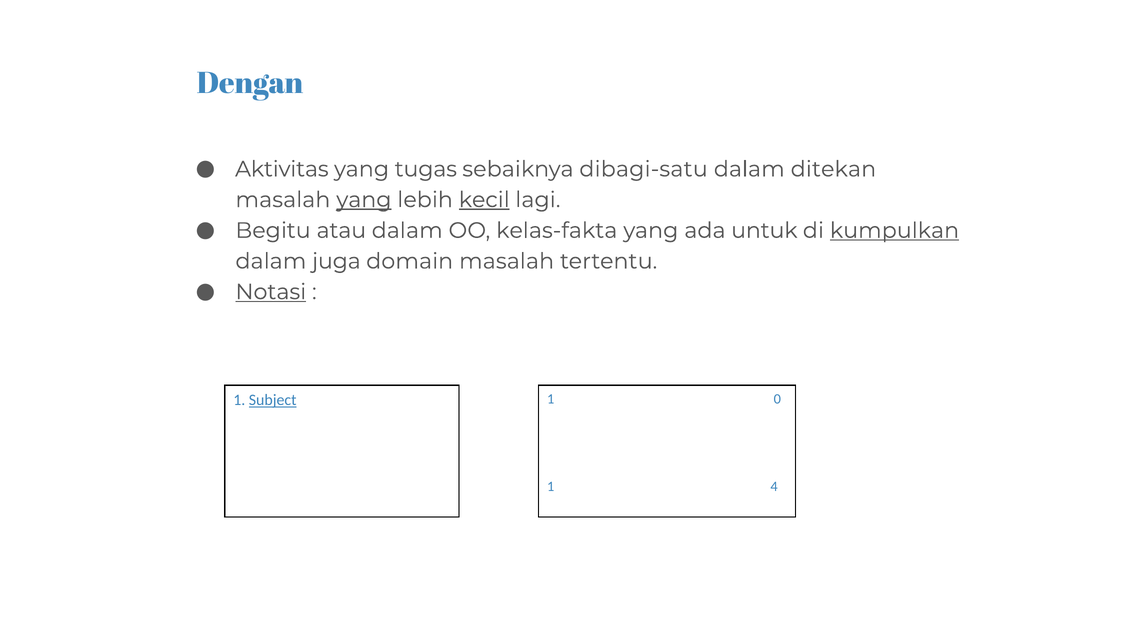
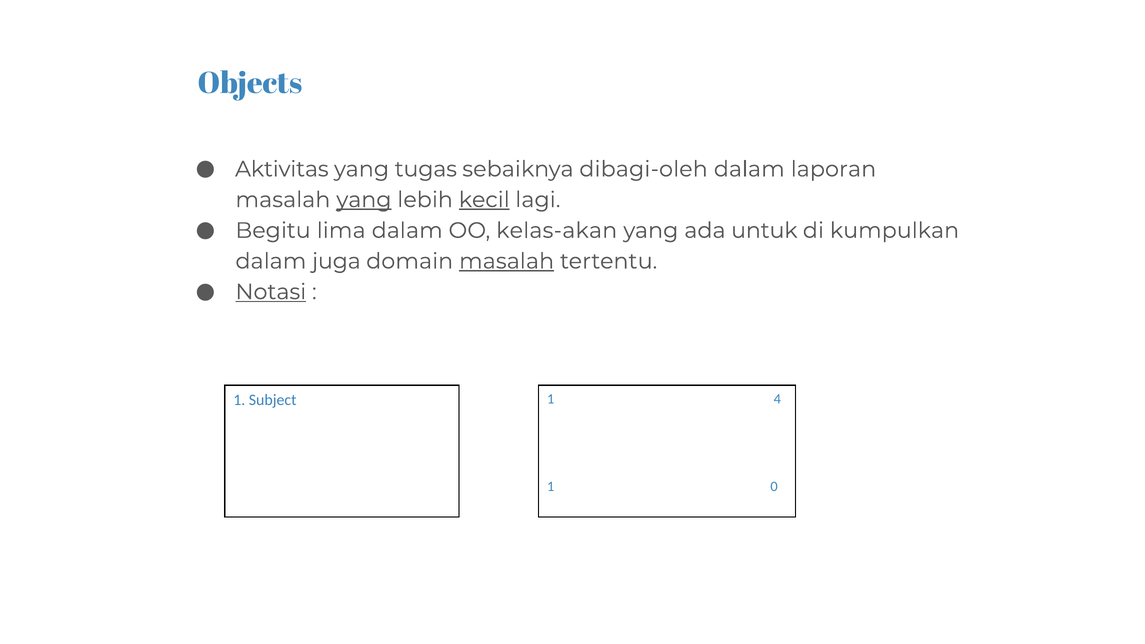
Dengan: Dengan -> Objects (250, 83)
dibagi-satu: dibagi-satu -> dibagi-oleh (644, 169)
ditekan: ditekan -> laporan (833, 169)
atau: atau -> lima (341, 231)
kelas-fakta: kelas-fakta -> kelas-akan (557, 231)
kumpulkan underline: present -> none (894, 231)
masalah underline: none -> present (507, 261)
Subject underline: present -> none (273, 400)
0: 0 -> 4 (777, 399)
4: 4 -> 0 (774, 487)
